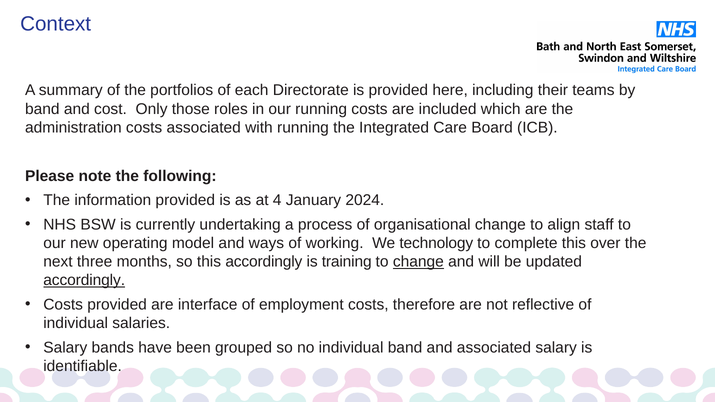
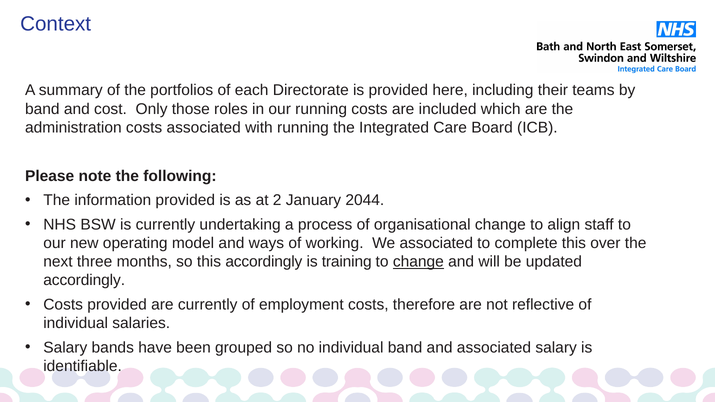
4: 4 -> 2 (277, 200)
2024: 2024 -> 2044 (365, 200)
We technology: technology -> associated (436, 243)
accordingly underline: present -> none (84, 280)
are interface: interface -> currently (208, 305)
